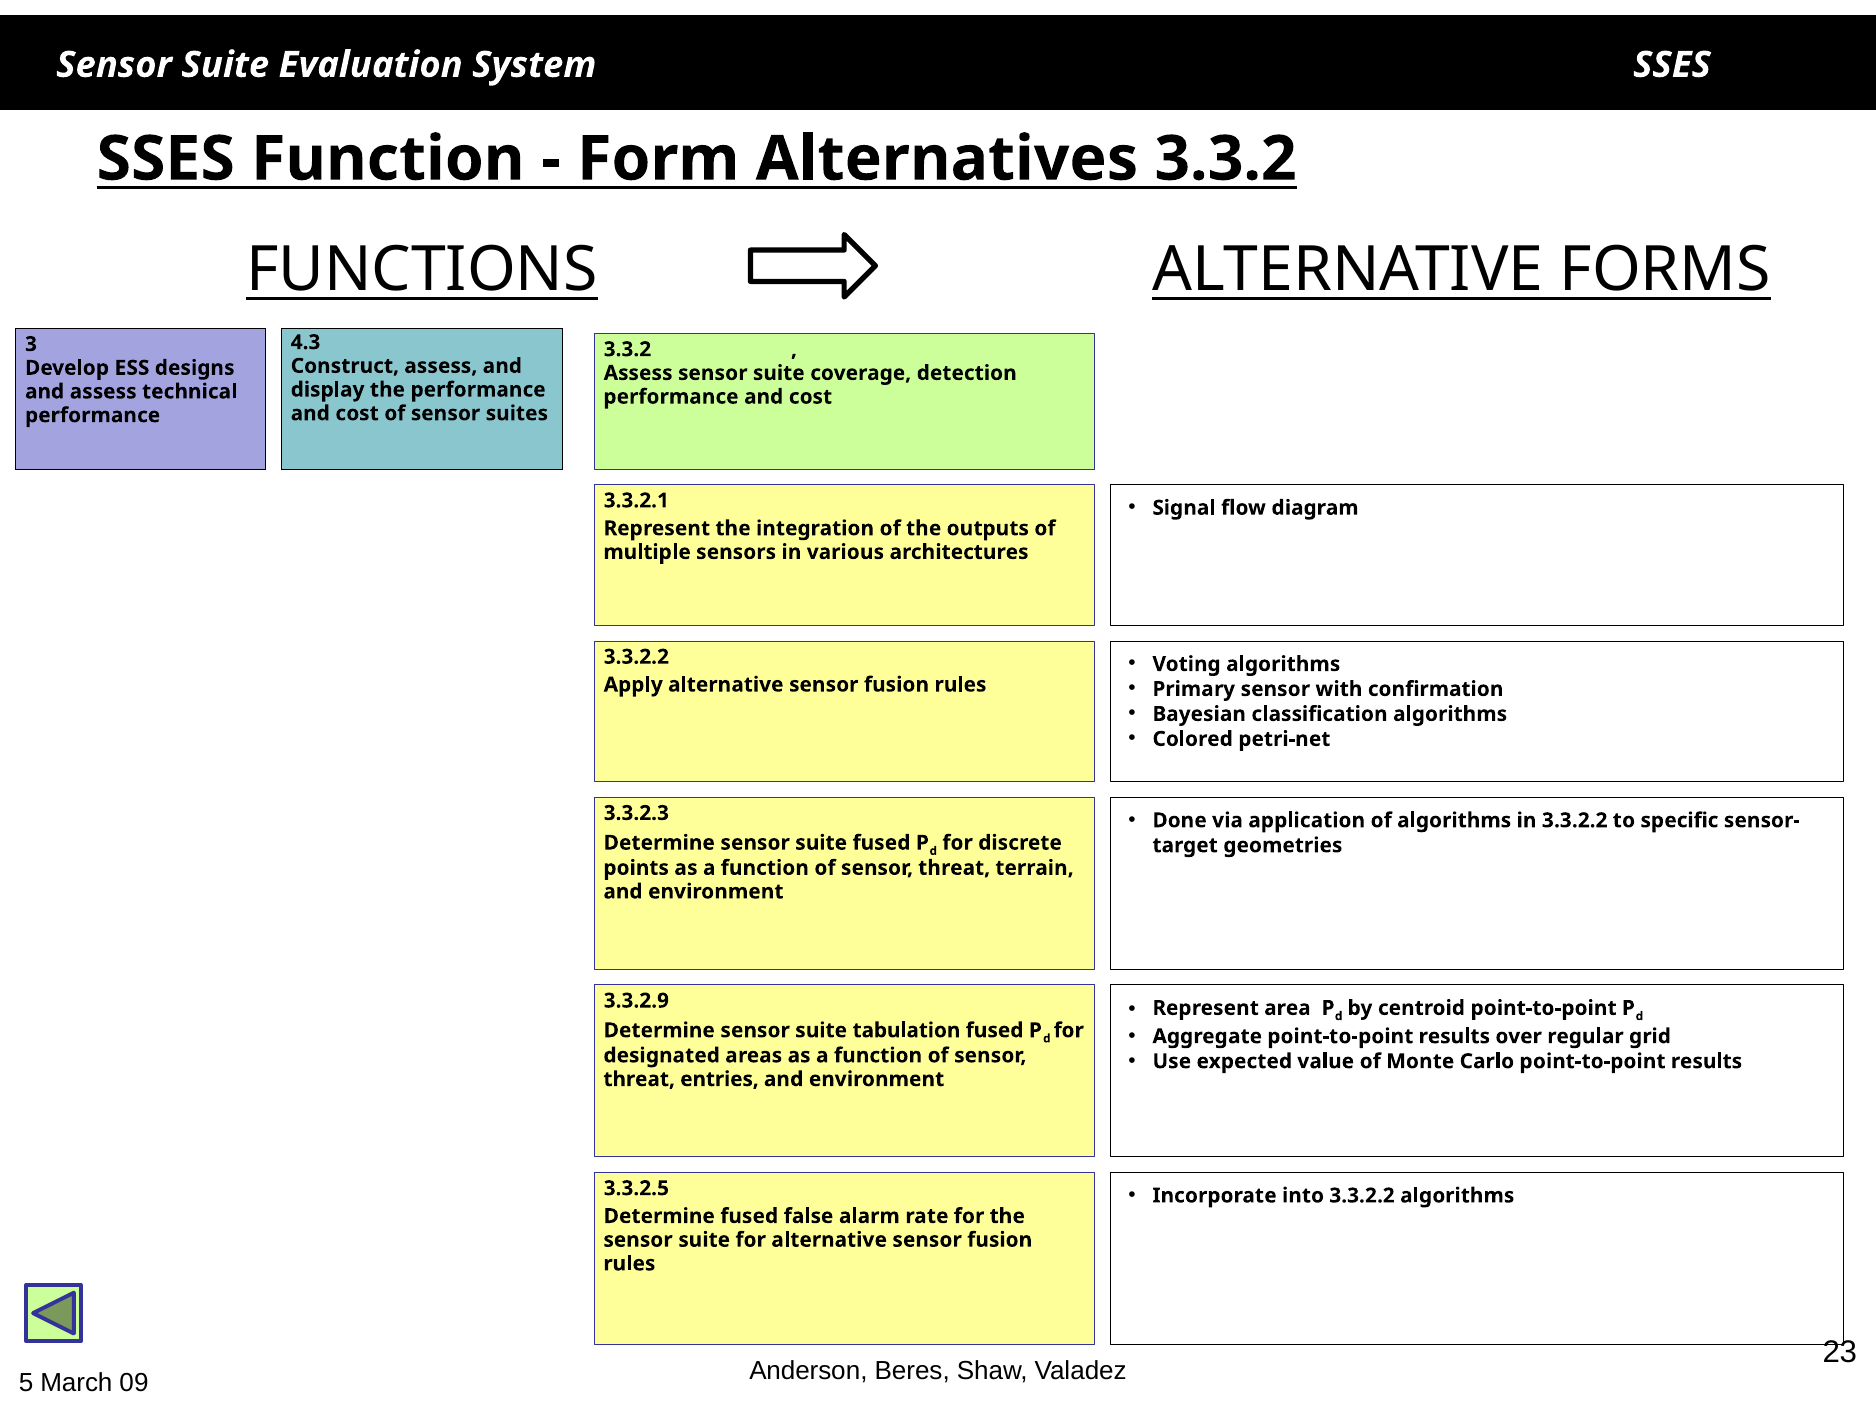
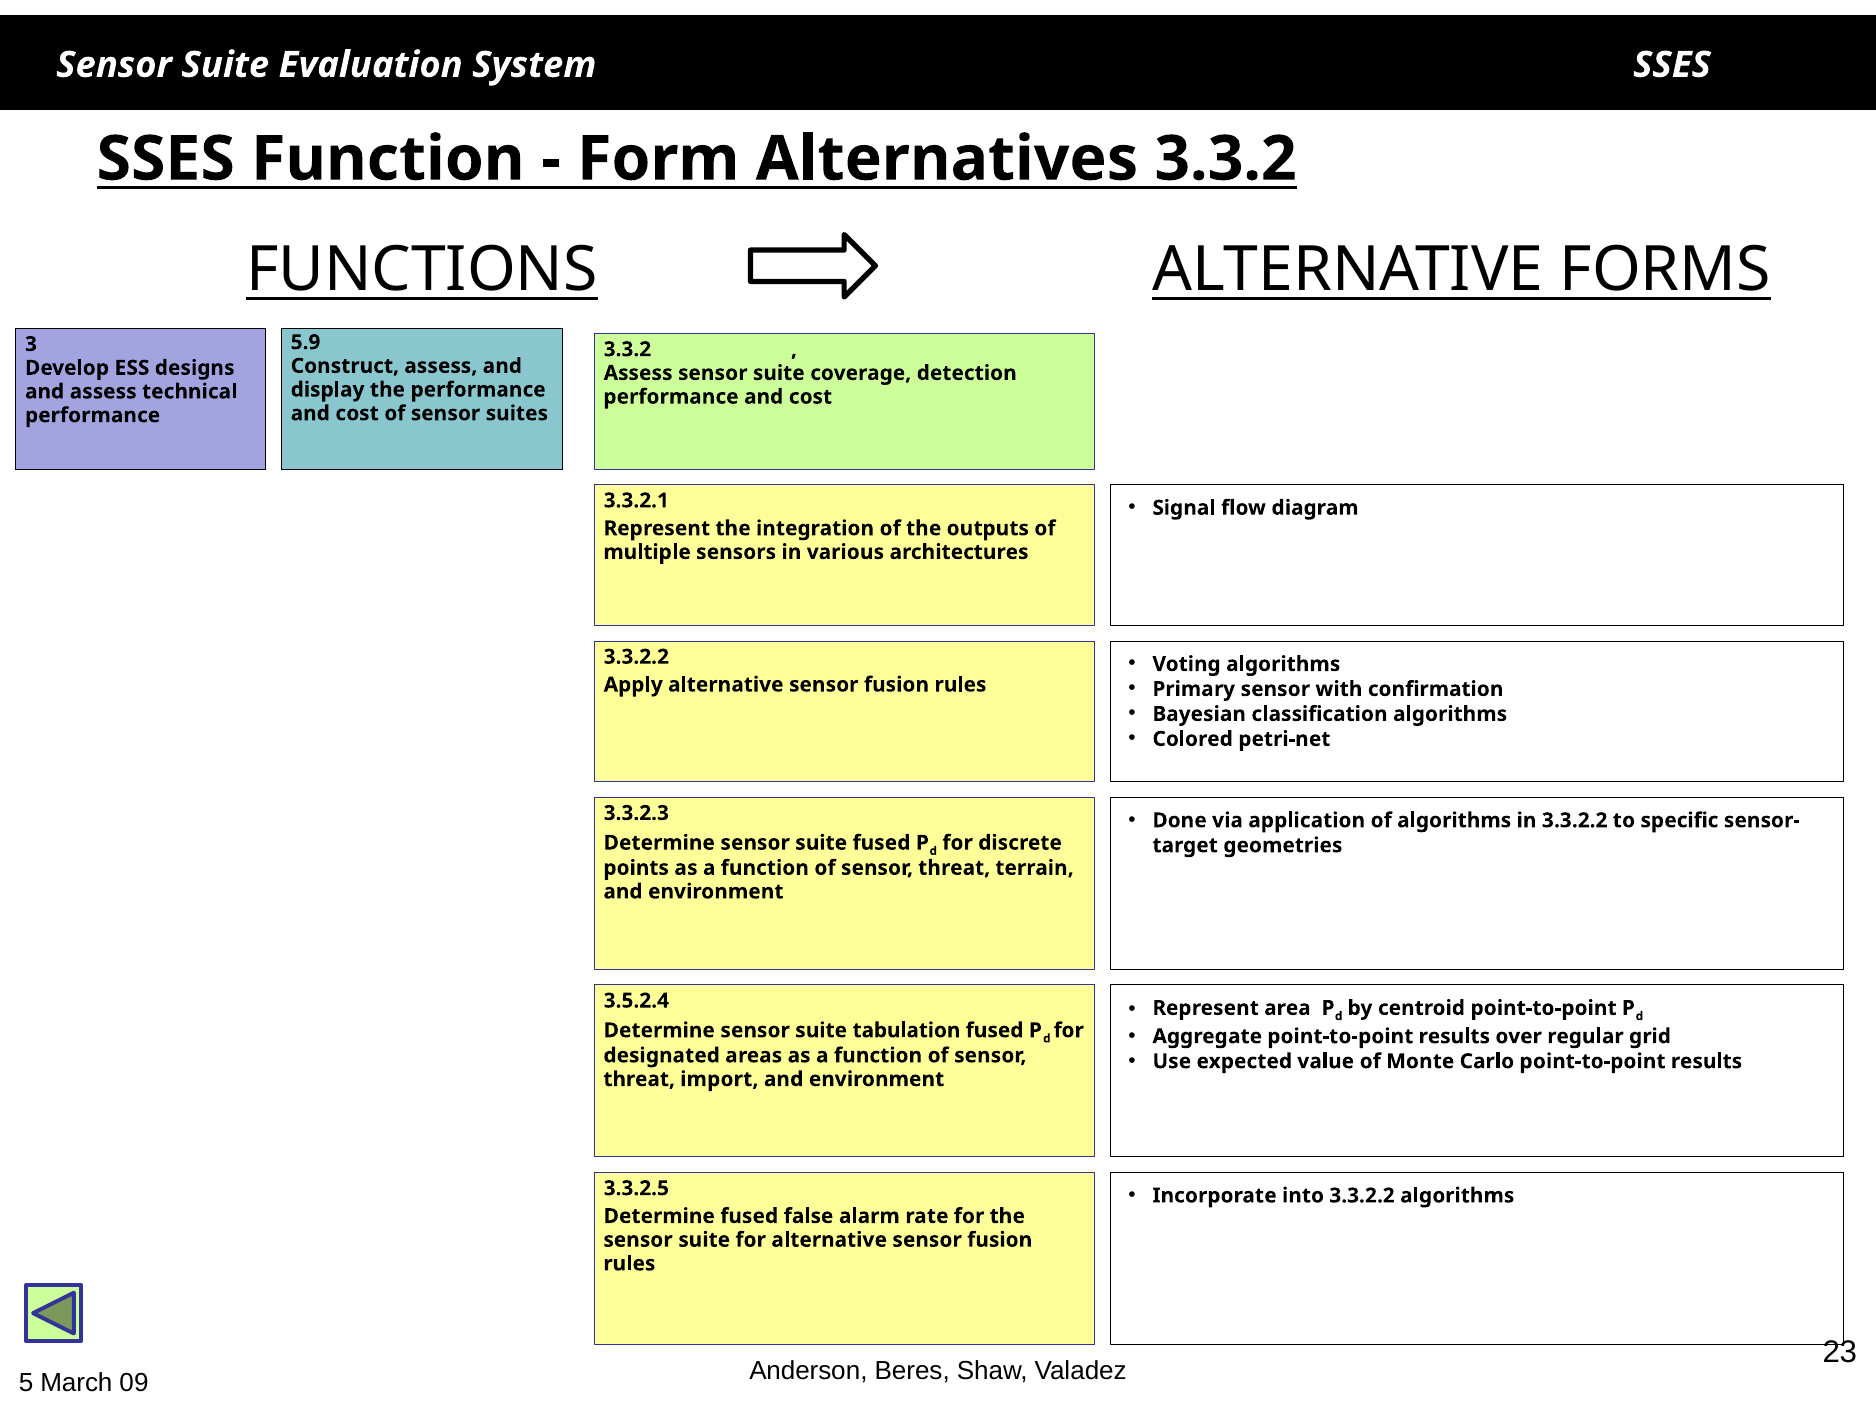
4.3: 4.3 -> 5.9 (306, 342)
3.3.2.9: 3.3.2.9 -> 3.5.2.4 (636, 1001)
entries: entries -> import (719, 1079)
